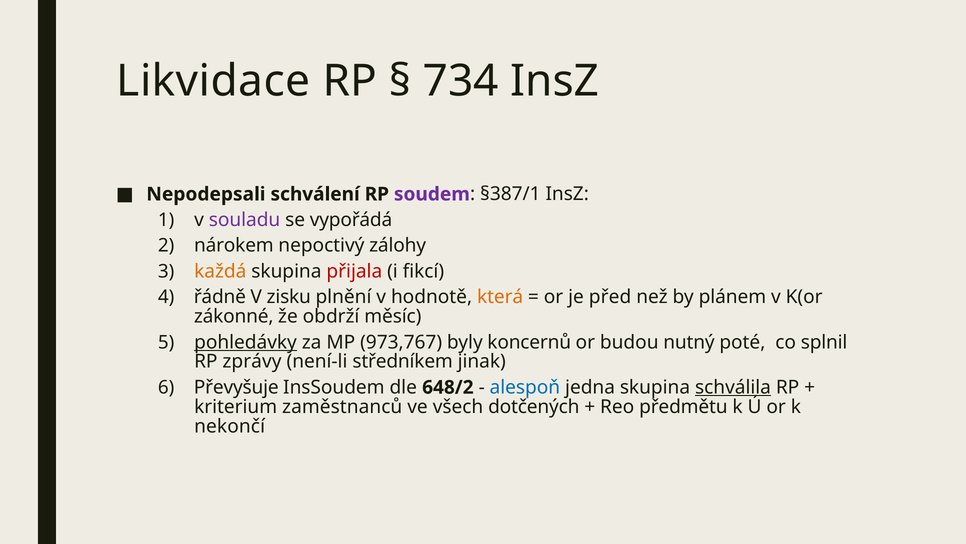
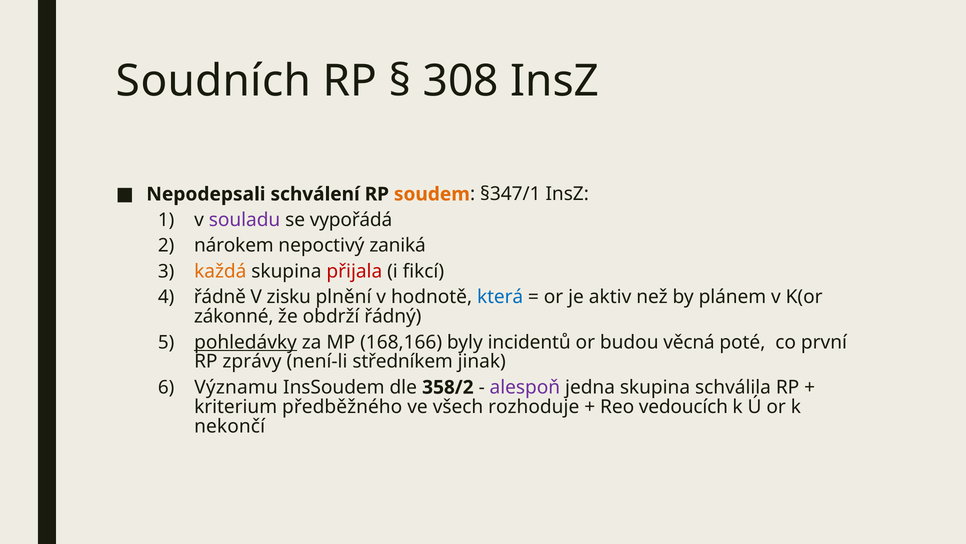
Likvidace: Likvidace -> Soudních (213, 81)
734: 734 -> 308 (461, 81)
soudem colour: purple -> orange (432, 194)
§387/1: §387/1 -> §347/1 (510, 194)
zálohy: zálohy -> zaniká (398, 245)
která colour: orange -> blue (500, 297)
před: před -> aktiv (610, 297)
měsíc: měsíc -> řádný (393, 316)
973,767: 973,767 -> 168,166 (401, 342)
koncernů: koncernů -> incidentů (529, 342)
nutný: nutný -> věcná (689, 342)
splnil: splnil -> první (824, 342)
Převyšuje: Převyšuje -> Významu (236, 387)
648/2: 648/2 -> 358/2 (448, 387)
alespoň colour: blue -> purple (525, 387)
schválila underline: present -> none (733, 387)
zaměstnanců: zaměstnanců -> předběžného (342, 406)
dotčených: dotčených -> rozhoduje (534, 406)
předmětu: předmětu -> vedoucích (683, 406)
